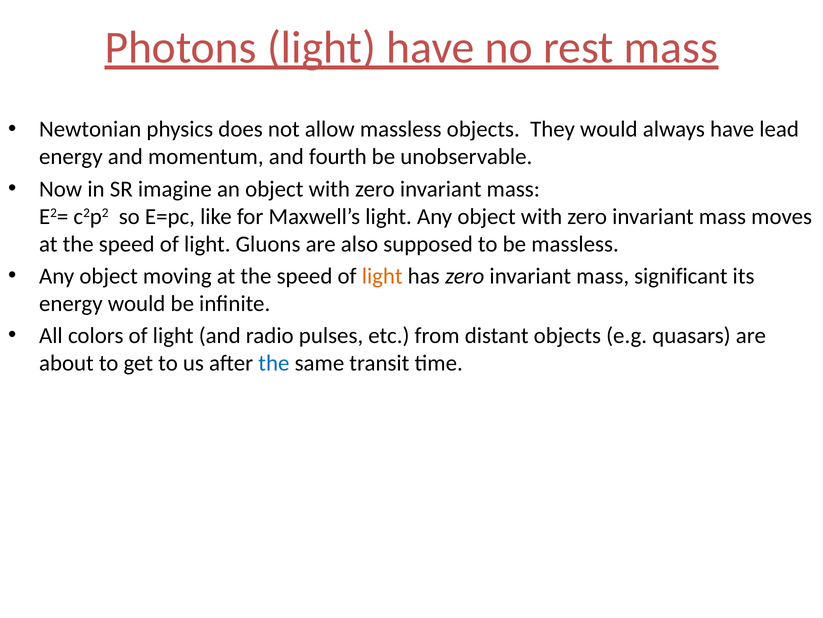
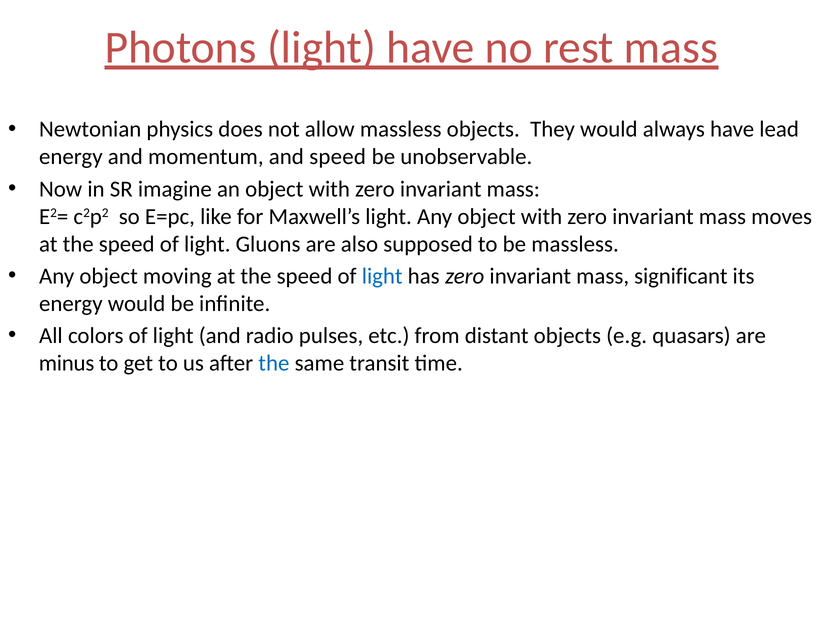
and fourth: fourth -> speed (338, 157)
light colour: orange -> blue (382, 276)
about: about -> minus (67, 363)
